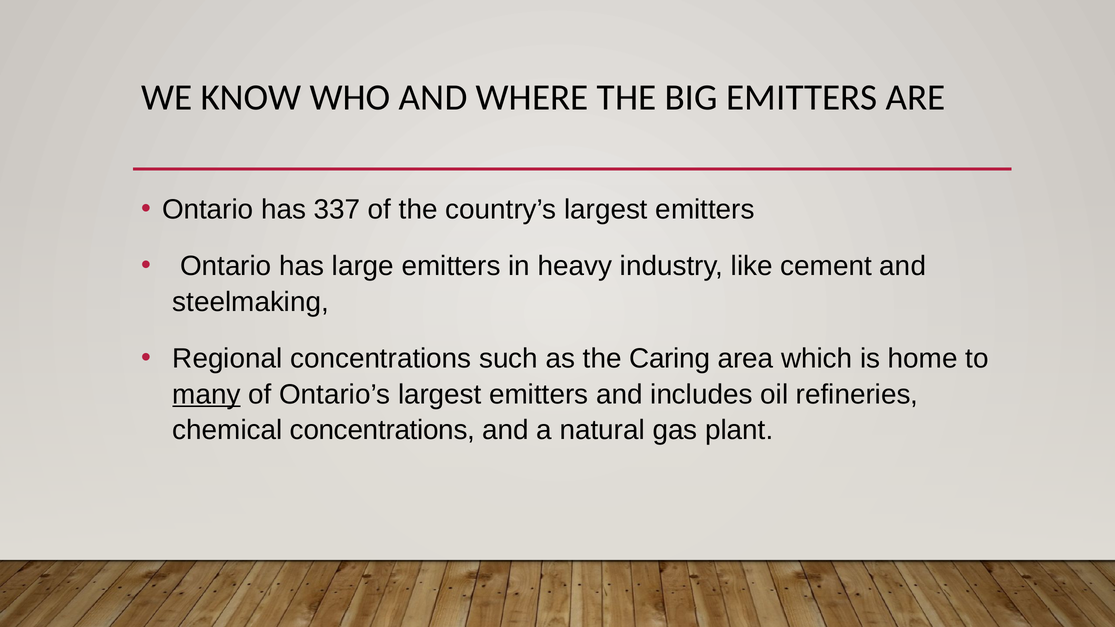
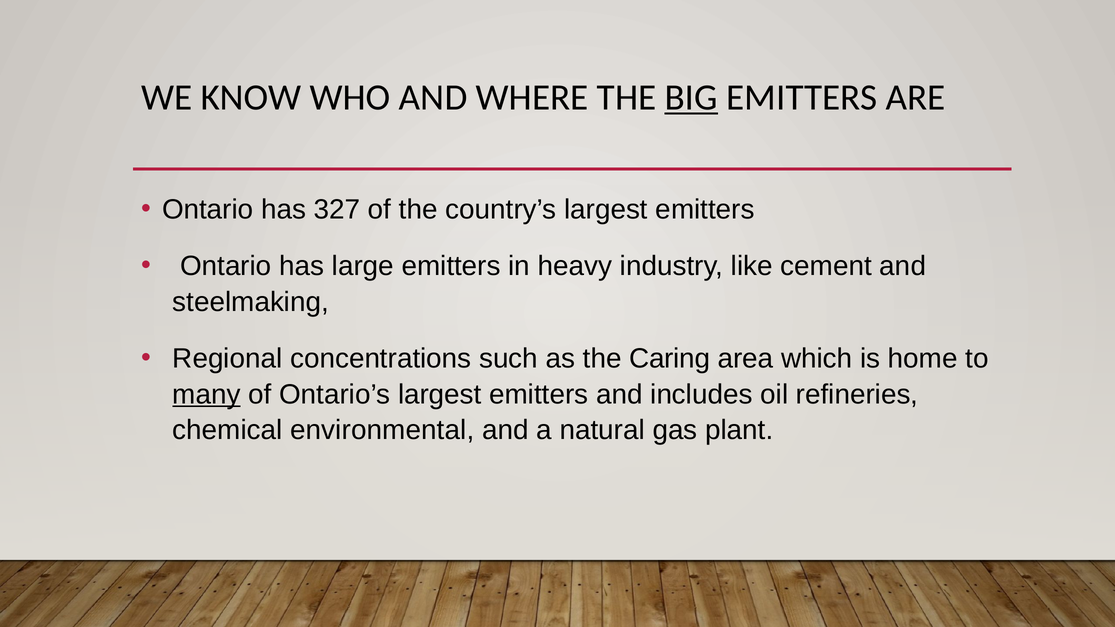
BIG underline: none -> present (691, 98)
337: 337 -> 327 (337, 210)
chemical concentrations: concentrations -> environmental (382, 430)
